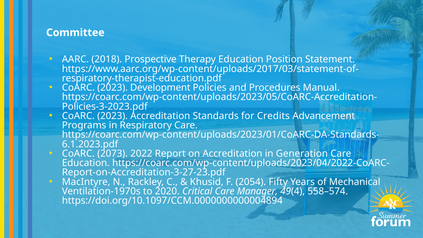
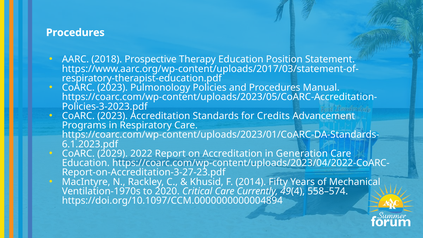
Committee: Committee -> Procedures (75, 33)
Development: Development -> Pulmonology (160, 88)
2073: 2073 -> 2029 (113, 154)
2054: 2054 -> 2014 (251, 182)
Manager: Manager -> Currently (257, 191)
